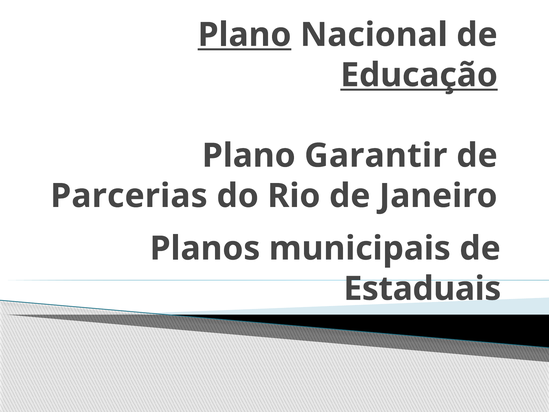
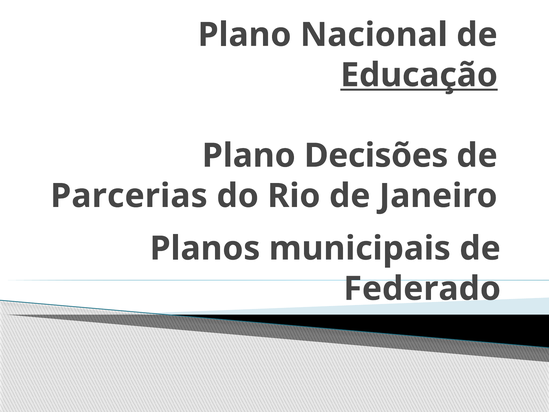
Plano underline: present -> none (245, 35)
Garantir: Garantir -> Decisões (376, 156)
Estaduais: Estaduais -> Federado (422, 289)
